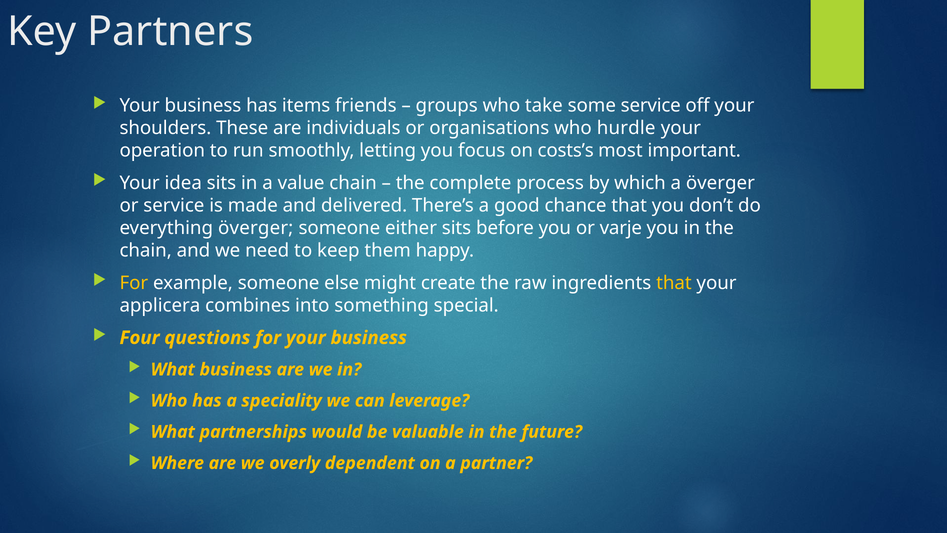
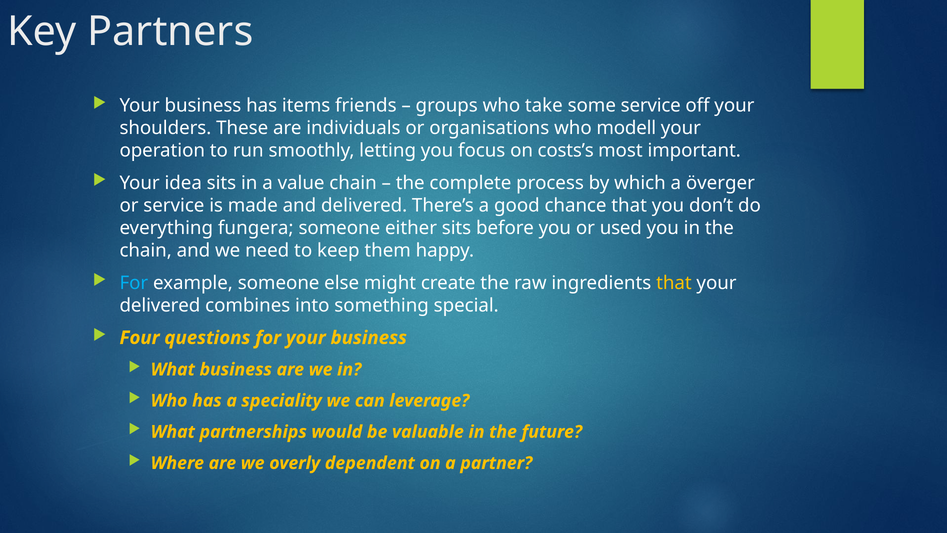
hurdle: hurdle -> modell (626, 128)
everything överger: överger -> fungera (256, 228)
varje: varje -> used (621, 228)
For colour: yellow -> light blue (134, 283)
applicera: applicera -> delivered (160, 305)
